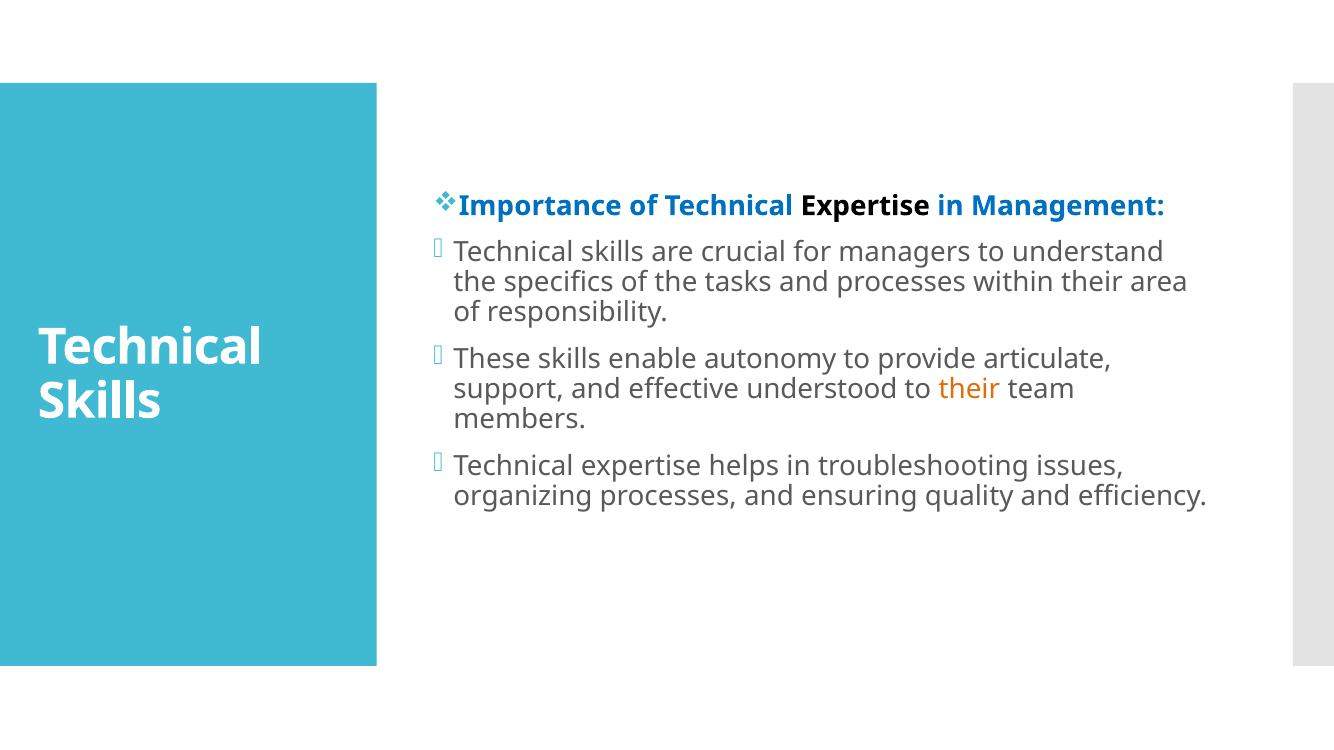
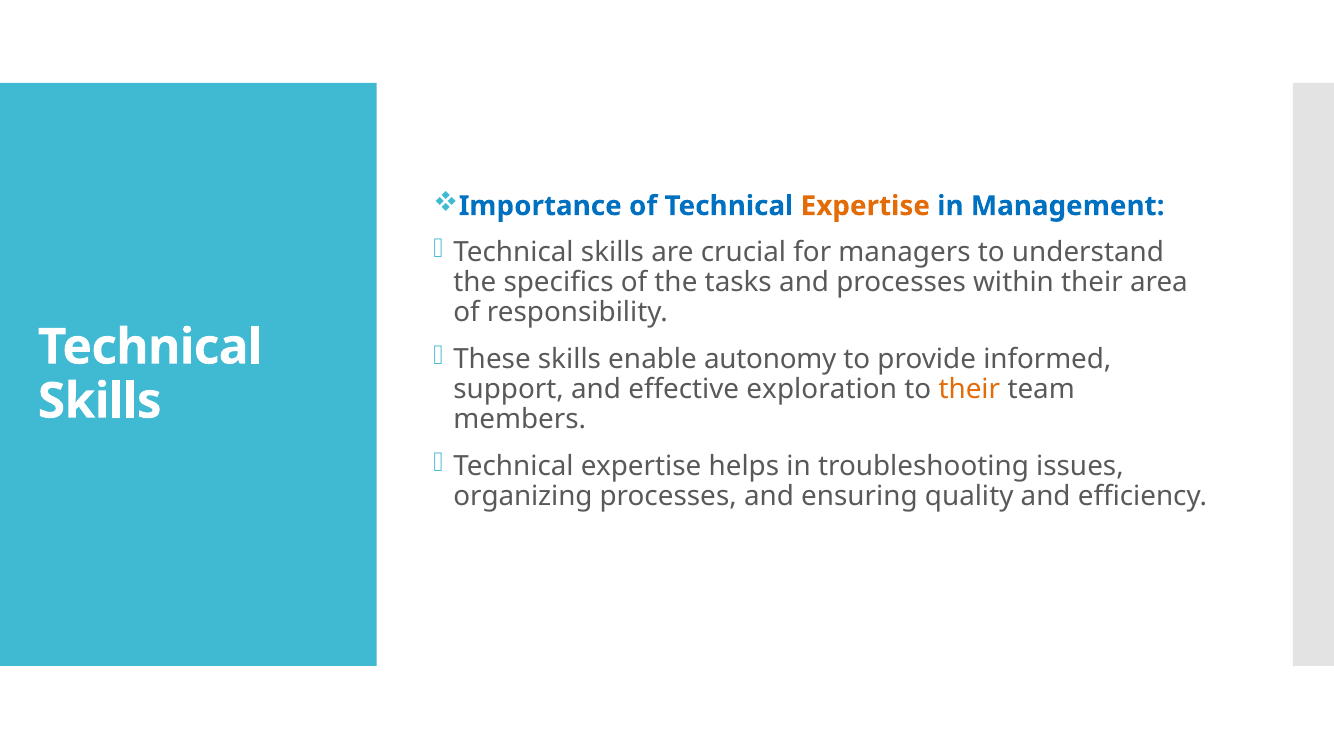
Expertise colour: black -> orange (865, 206)
articulate: articulate -> informed (1047, 359)
understood: understood -> exploration (822, 389)
